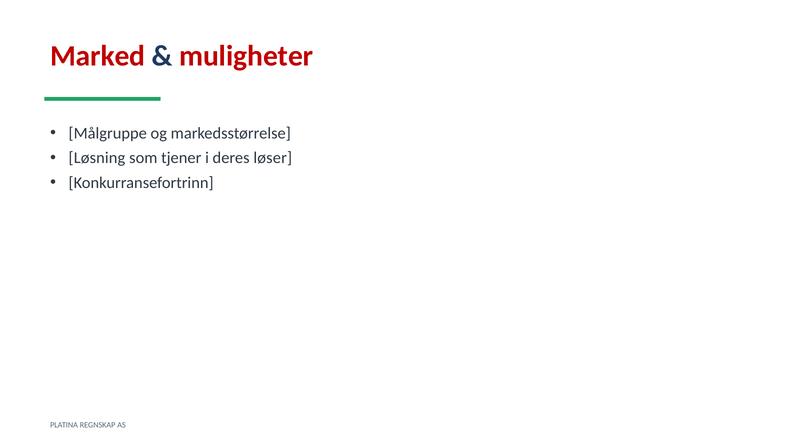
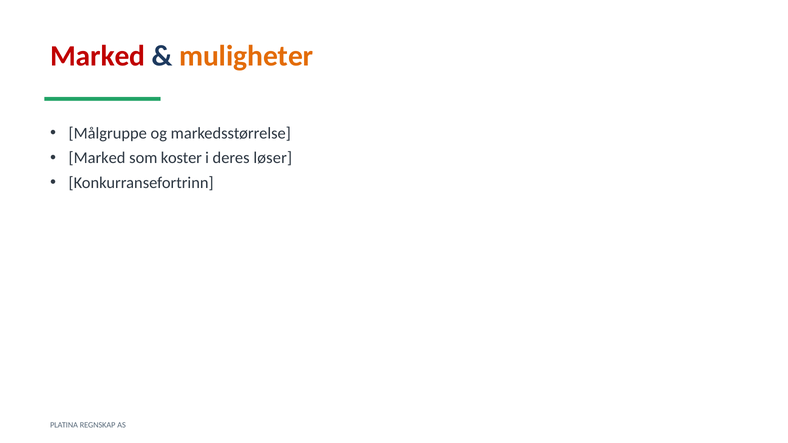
muligheter colour: red -> orange (246, 56)
Løsning: Løsning -> Marked (97, 158)
tjener: tjener -> koster (181, 158)
